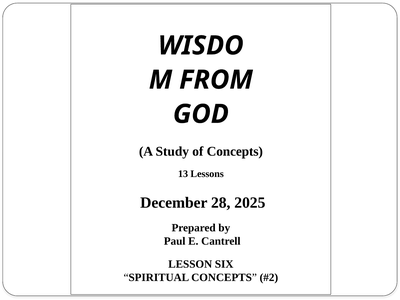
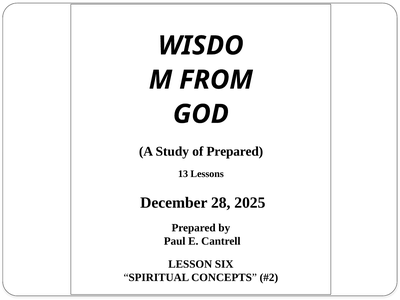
of Concepts: Concepts -> Prepared (235, 152)
